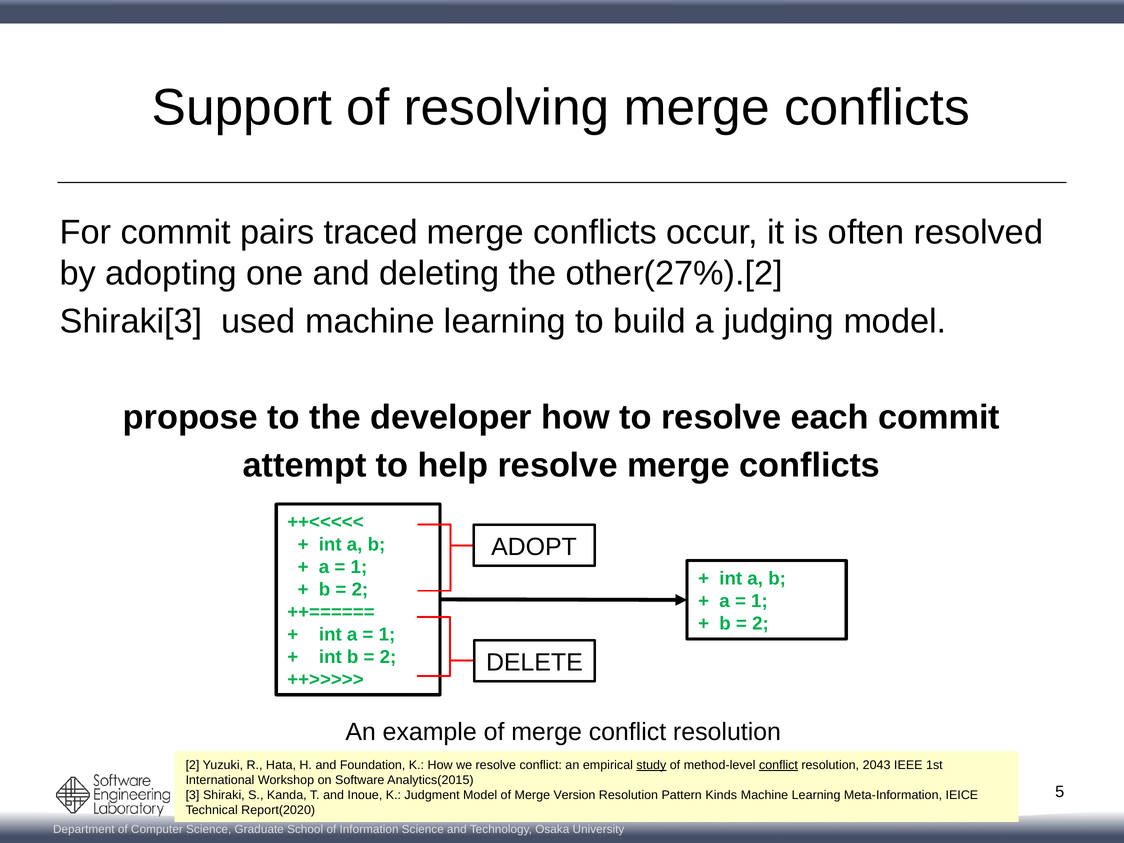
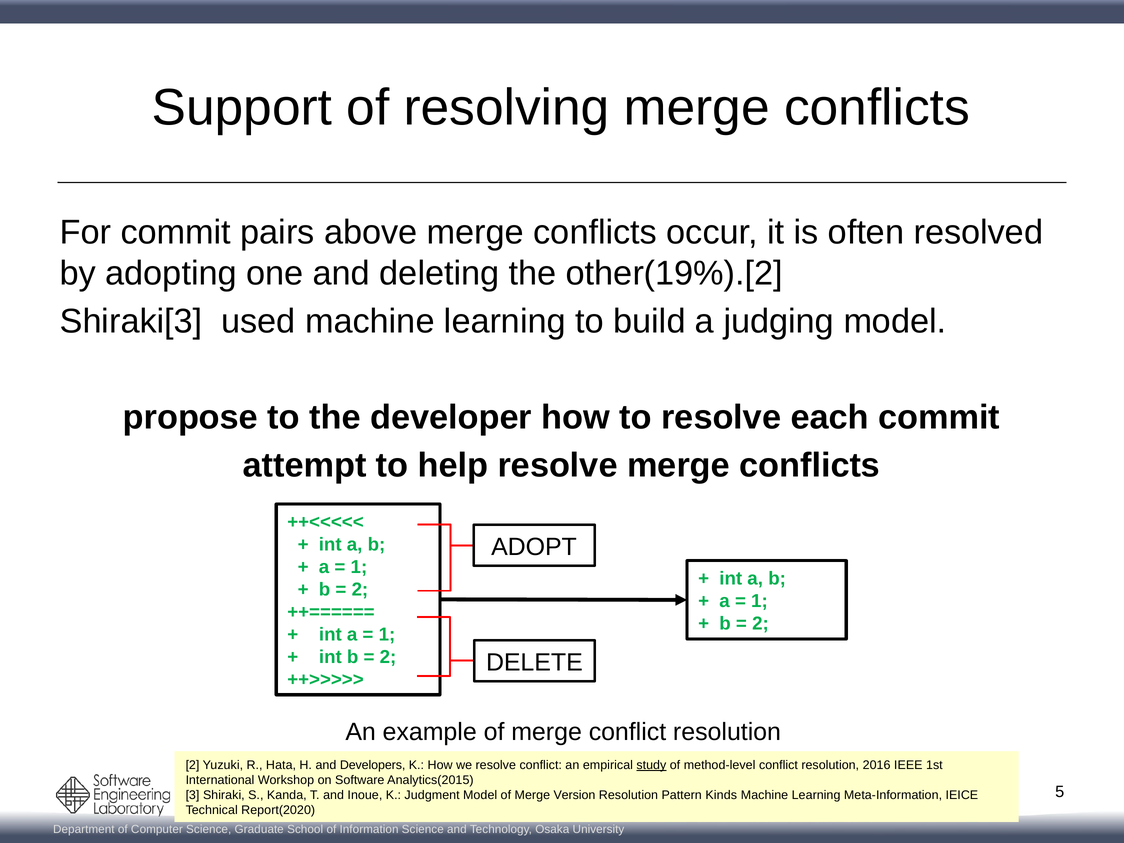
traced: traced -> above (371, 232)
other(27%).[2: other(27%).[2 -> other(19%).[2 (674, 273)
Foundation: Foundation -> Developers (373, 765)
conflict underline: present -> none (778, 765)
2043: 2043 -> 2016 (877, 765)
